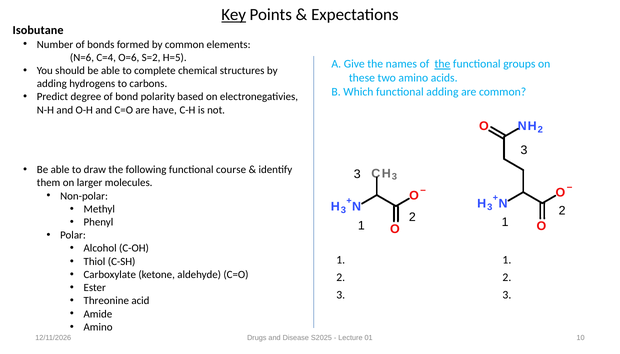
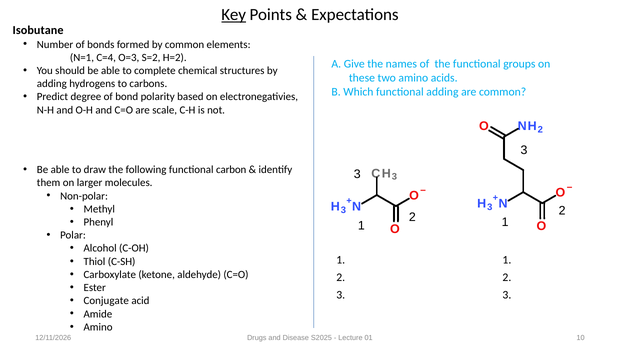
N=6: N=6 -> N=1 (82, 57)
O=6: O=6 -> O=3 (129, 57)
H=5: H=5 -> H=2 (175, 57)
the underline: present -> none (442, 64)
have: have -> scale (165, 110)
course: course -> carbon (231, 170)
Threonine: Threonine -> Conjugate (106, 301)
